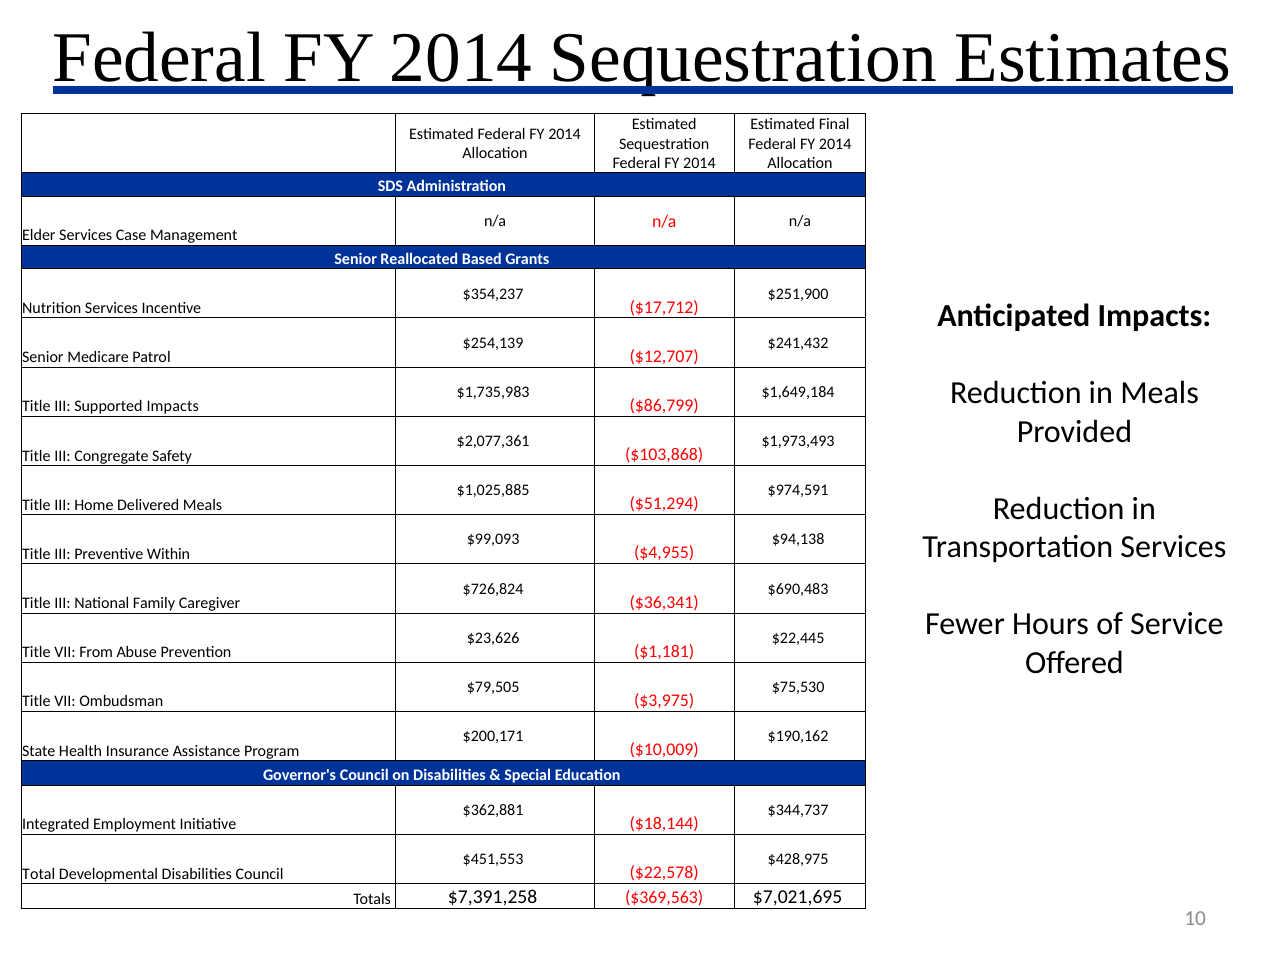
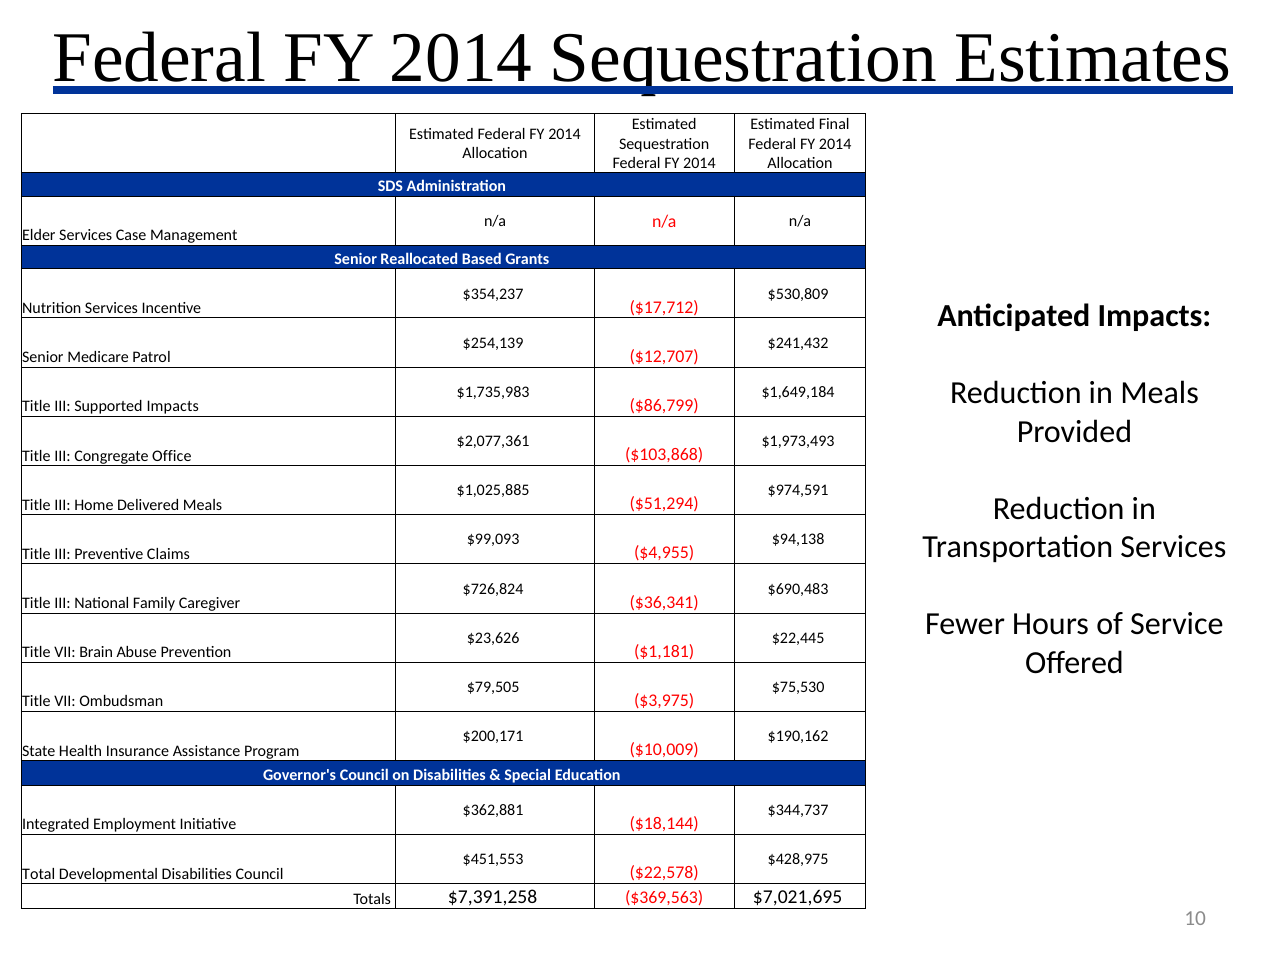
$251,900: $251,900 -> $530,809 (798, 294)
Safety: Safety -> Office (172, 456)
Within: Within -> Claims (168, 554)
From: From -> Brain (96, 653)
